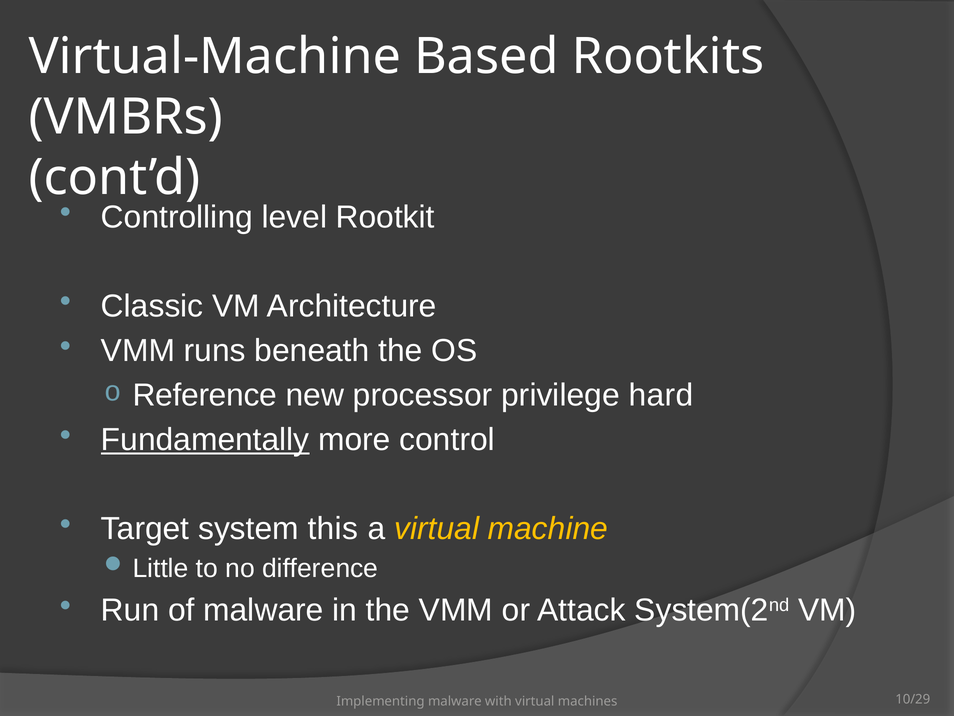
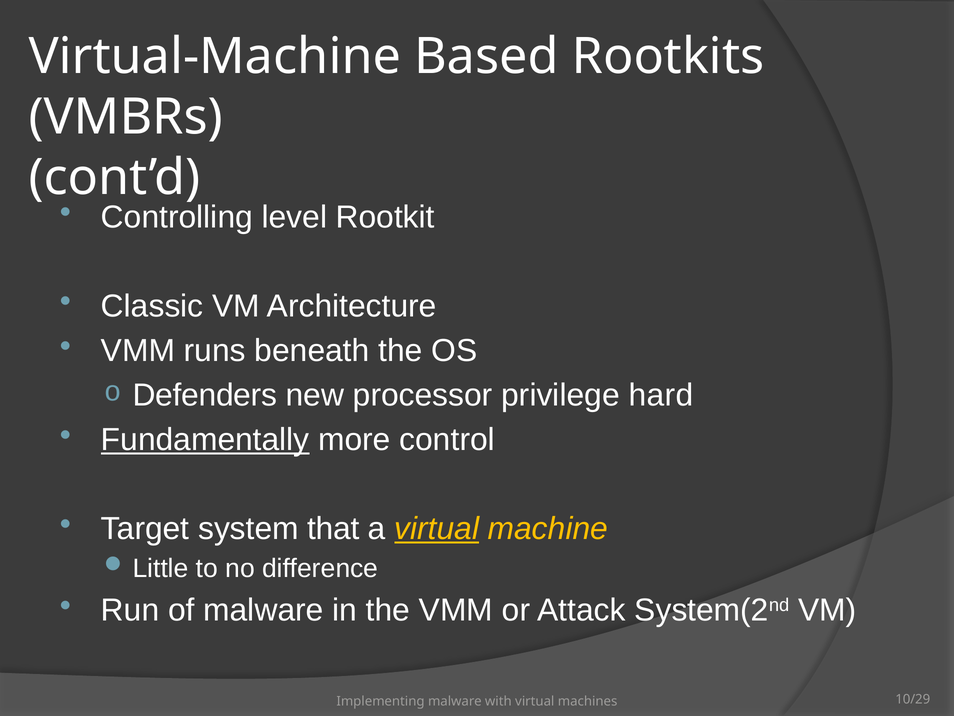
Reference: Reference -> Defenders (205, 395)
this: this -> that (333, 528)
virtual underline: none -> present (437, 528)
